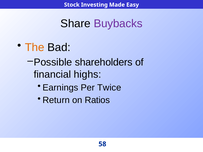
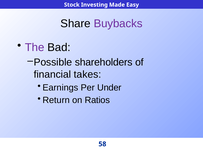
The colour: orange -> purple (35, 47)
highs: highs -> takes (88, 74)
Twice: Twice -> Under (109, 88)
